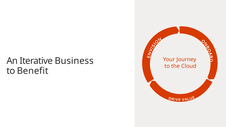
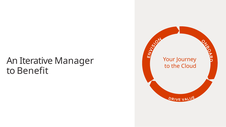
Business: Business -> Manager (74, 61)
